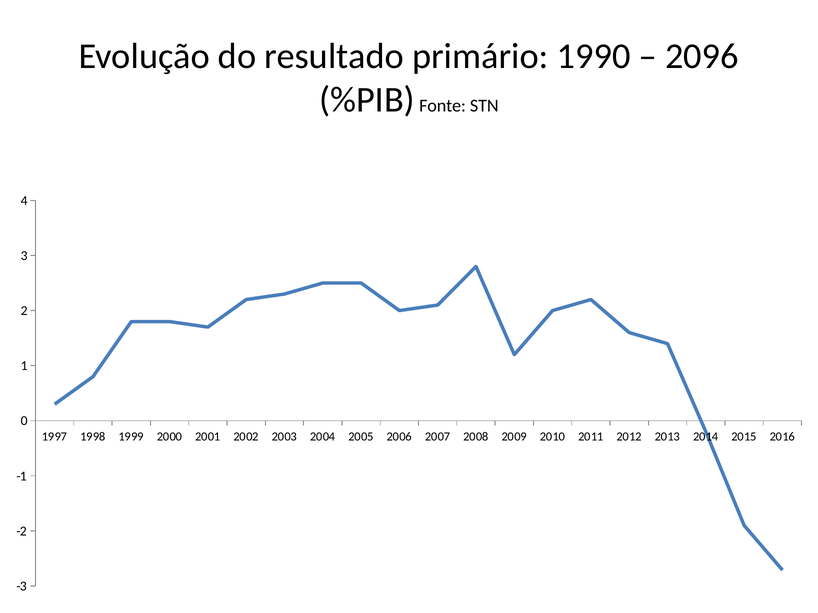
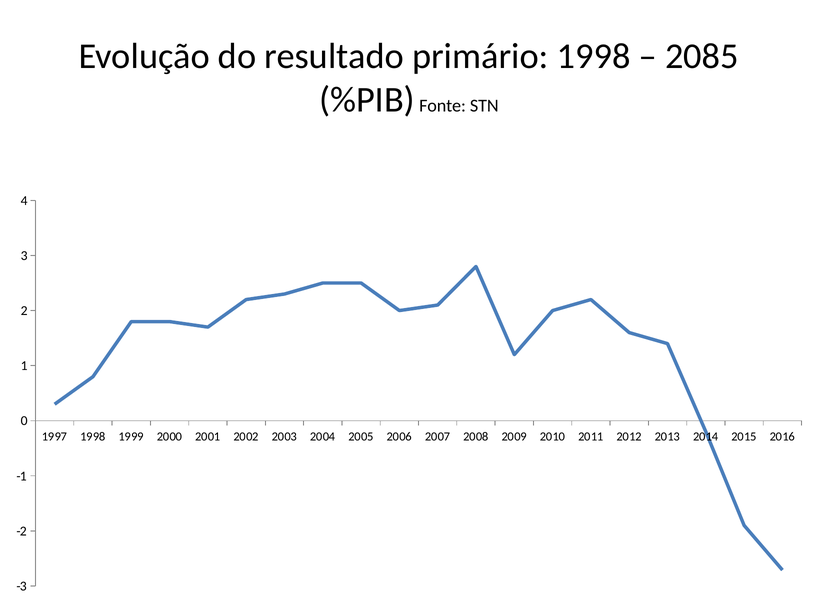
primário 1990: 1990 -> 1998 (594, 56)
2096: 2096 -> 2085 (702, 56)
